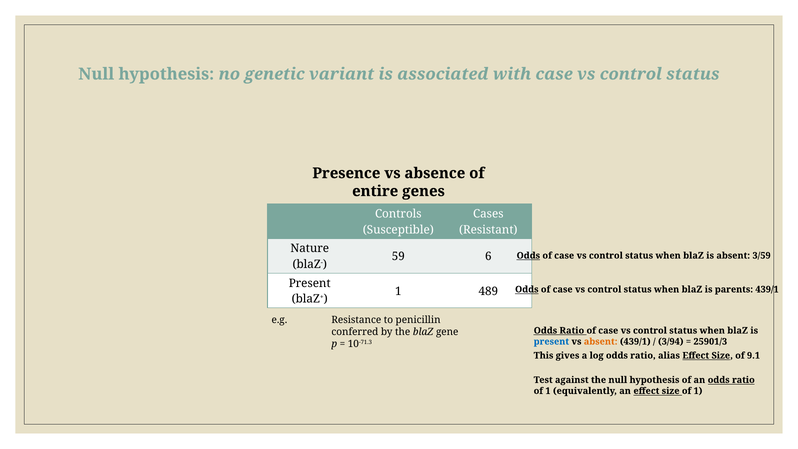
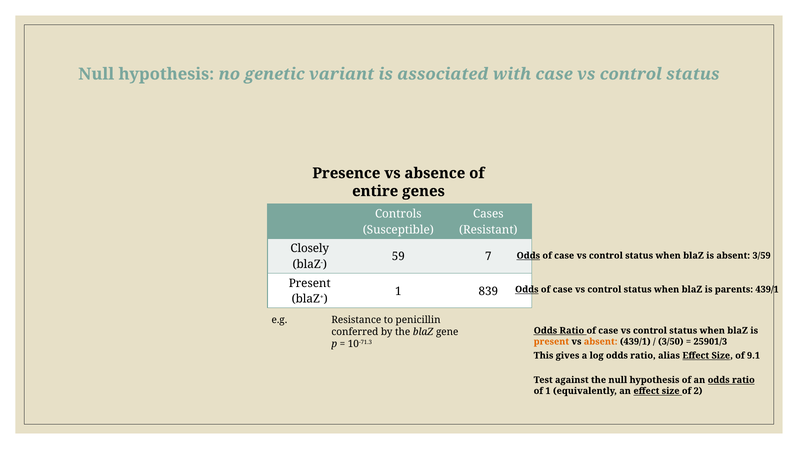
Nature: Nature -> Closely (310, 249)
6: 6 -> 7 (488, 256)
489: 489 -> 839 (488, 291)
present colour: blue -> orange (551, 341)
3/94: 3/94 -> 3/50 (671, 341)
size of 1: 1 -> 2 (698, 391)
